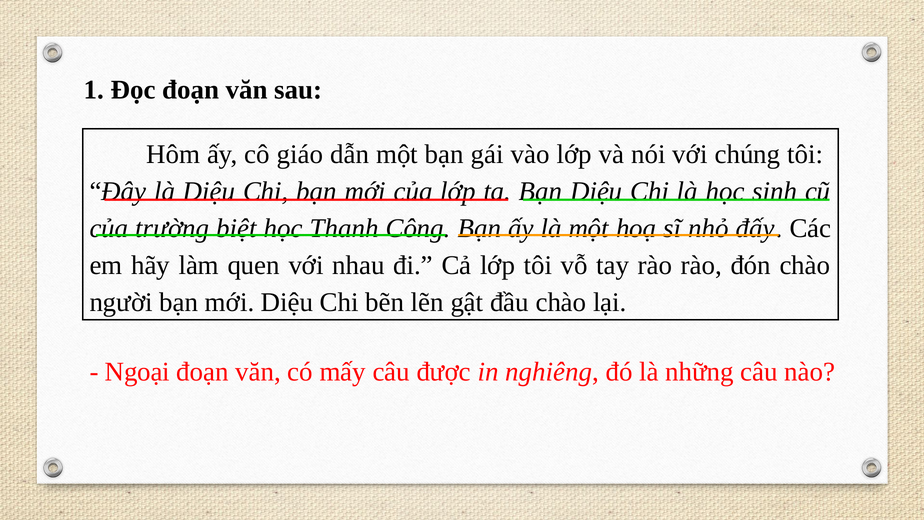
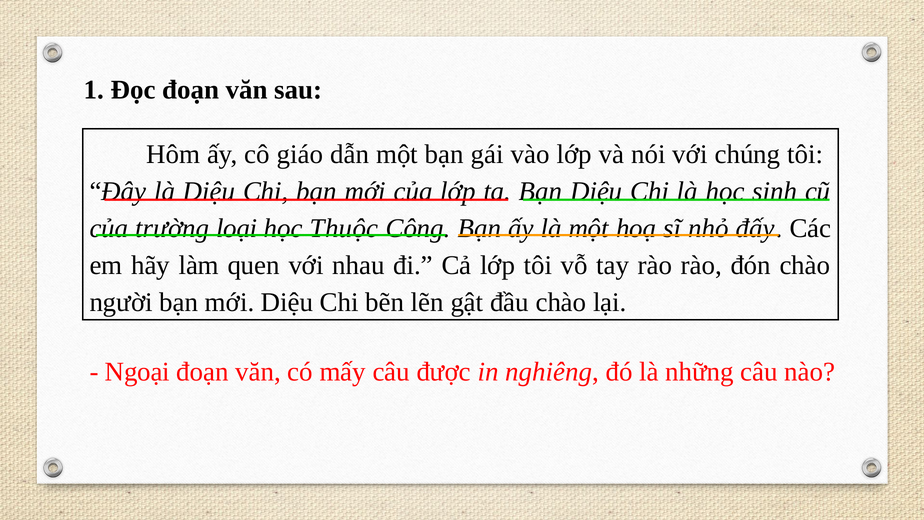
biệt: biệt -> loại (237, 228)
Thanh: Thanh -> Thuộc (344, 228)
